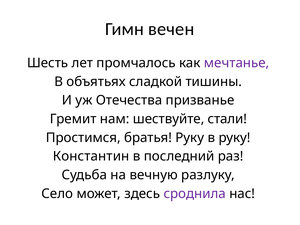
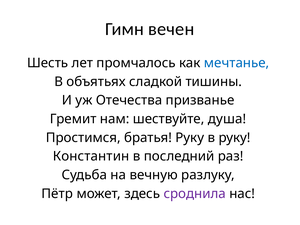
мечтанье colour: purple -> blue (237, 63)
стали: стали -> душа (227, 119)
Село: Село -> Пётр (57, 194)
